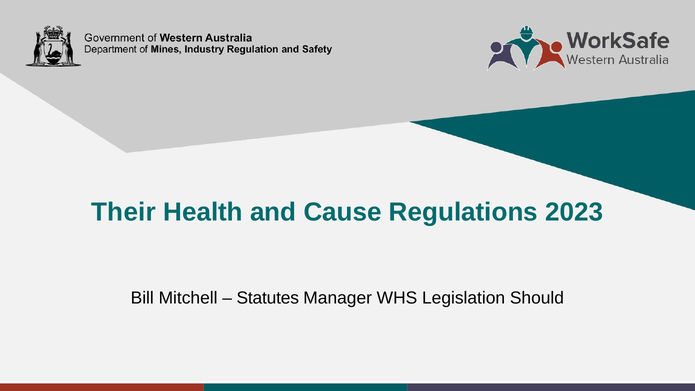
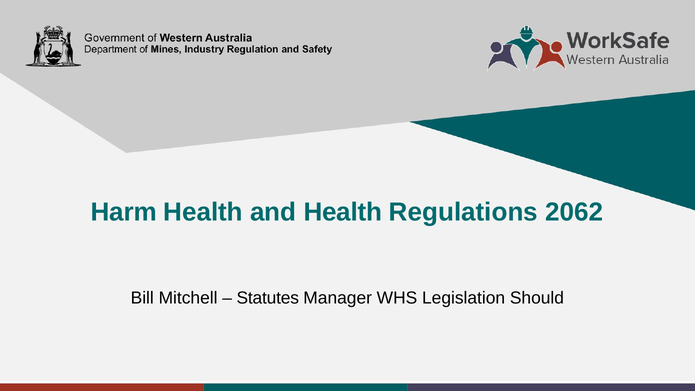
Their: Their -> Harm (124, 212)
and Cause: Cause -> Health (343, 212)
2023: 2023 -> 2062 (574, 212)
